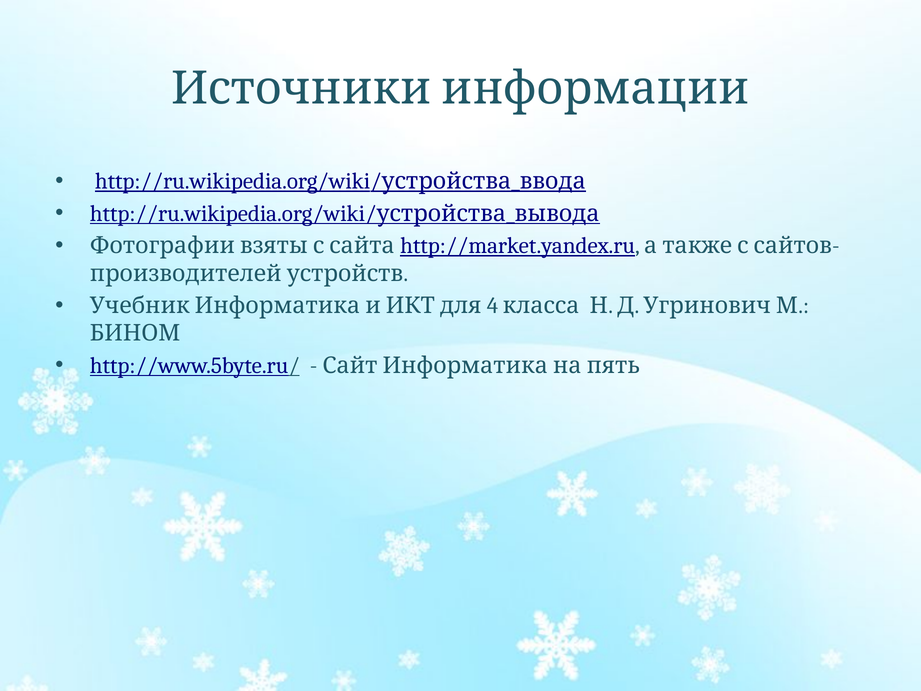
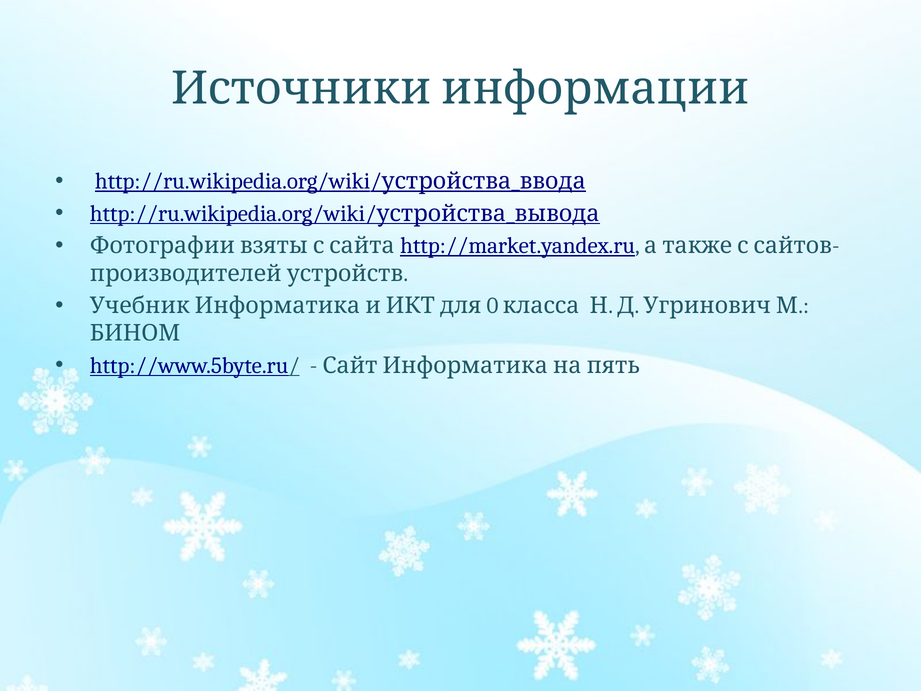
4: 4 -> 0 (493, 306)
